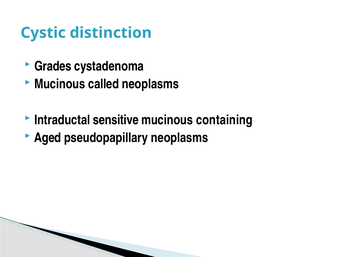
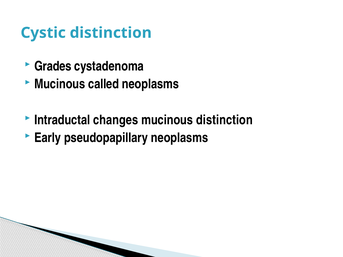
sensitive: sensitive -> changes (116, 120)
mucinous containing: containing -> distinction (224, 120)
Aged: Aged -> Early (48, 138)
